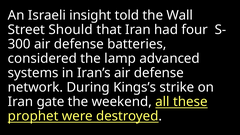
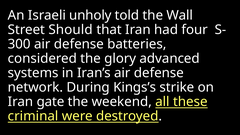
insight: insight -> unholy (90, 15)
lamp: lamp -> glory (120, 59)
prophet: prophet -> criminal (33, 116)
